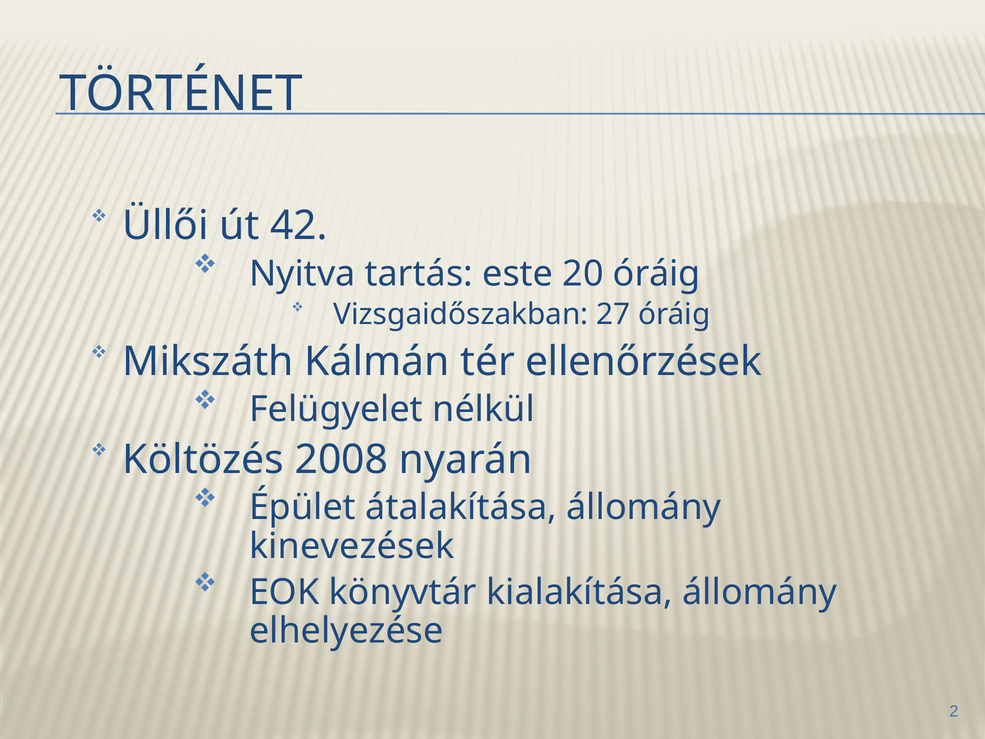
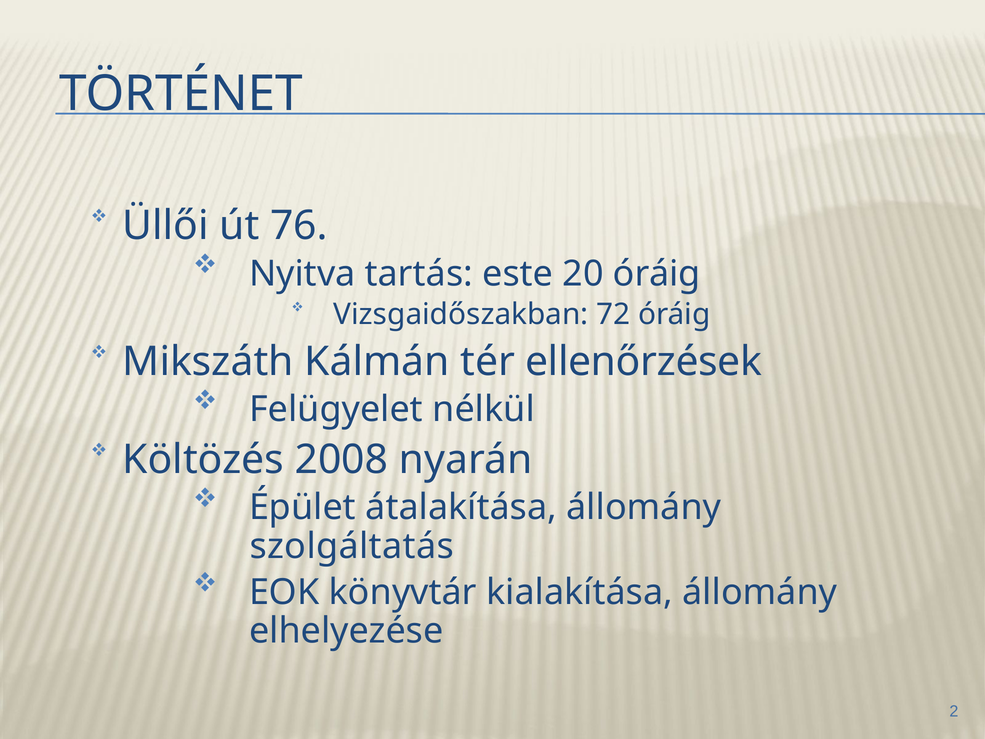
42: 42 -> 76 (299, 226)
27: 27 -> 72 (613, 314)
kinevezések: kinevezések -> szolgáltatás (352, 546)
